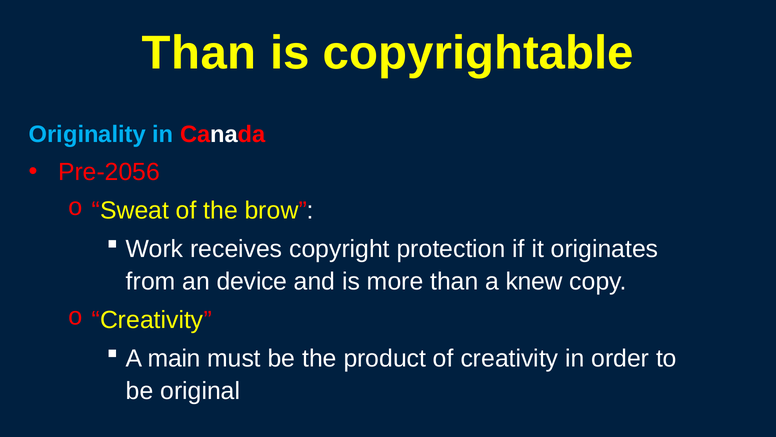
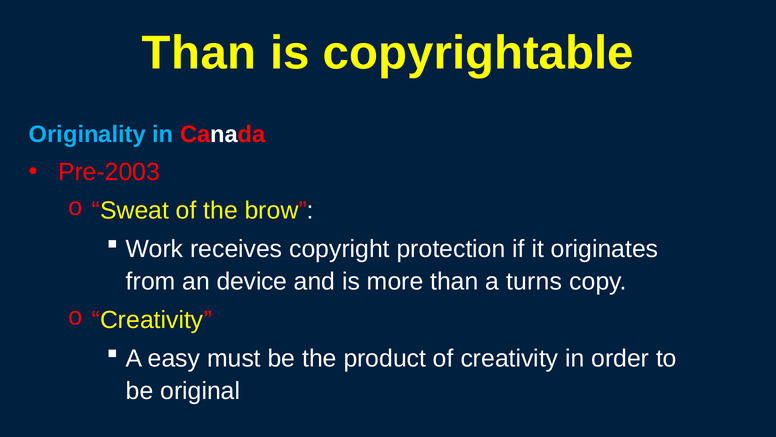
Pre-2056: Pre-2056 -> Pre-2003 (109, 172)
knew: knew -> turns (534, 281)
main: main -> easy (174, 358)
